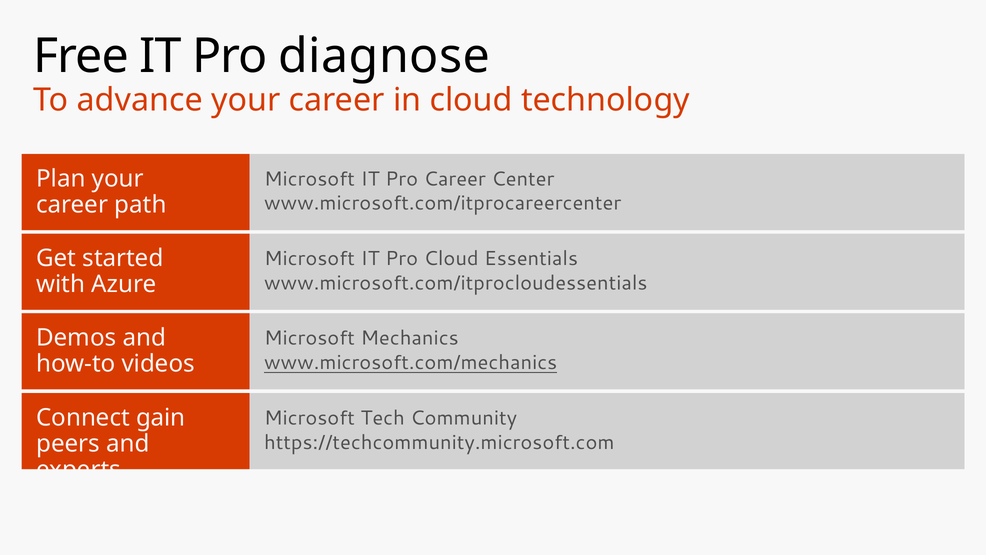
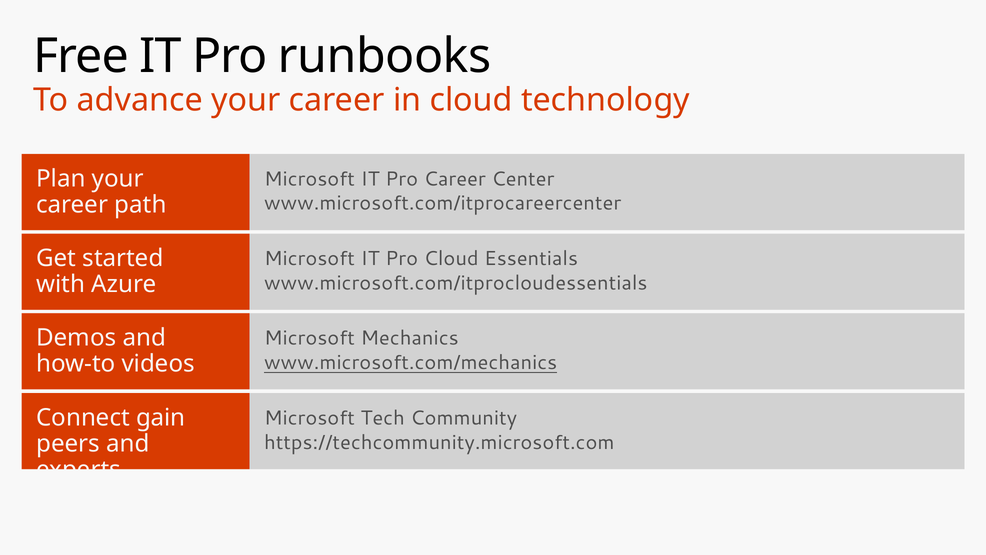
diagnose: diagnose -> runbooks (385, 56)
